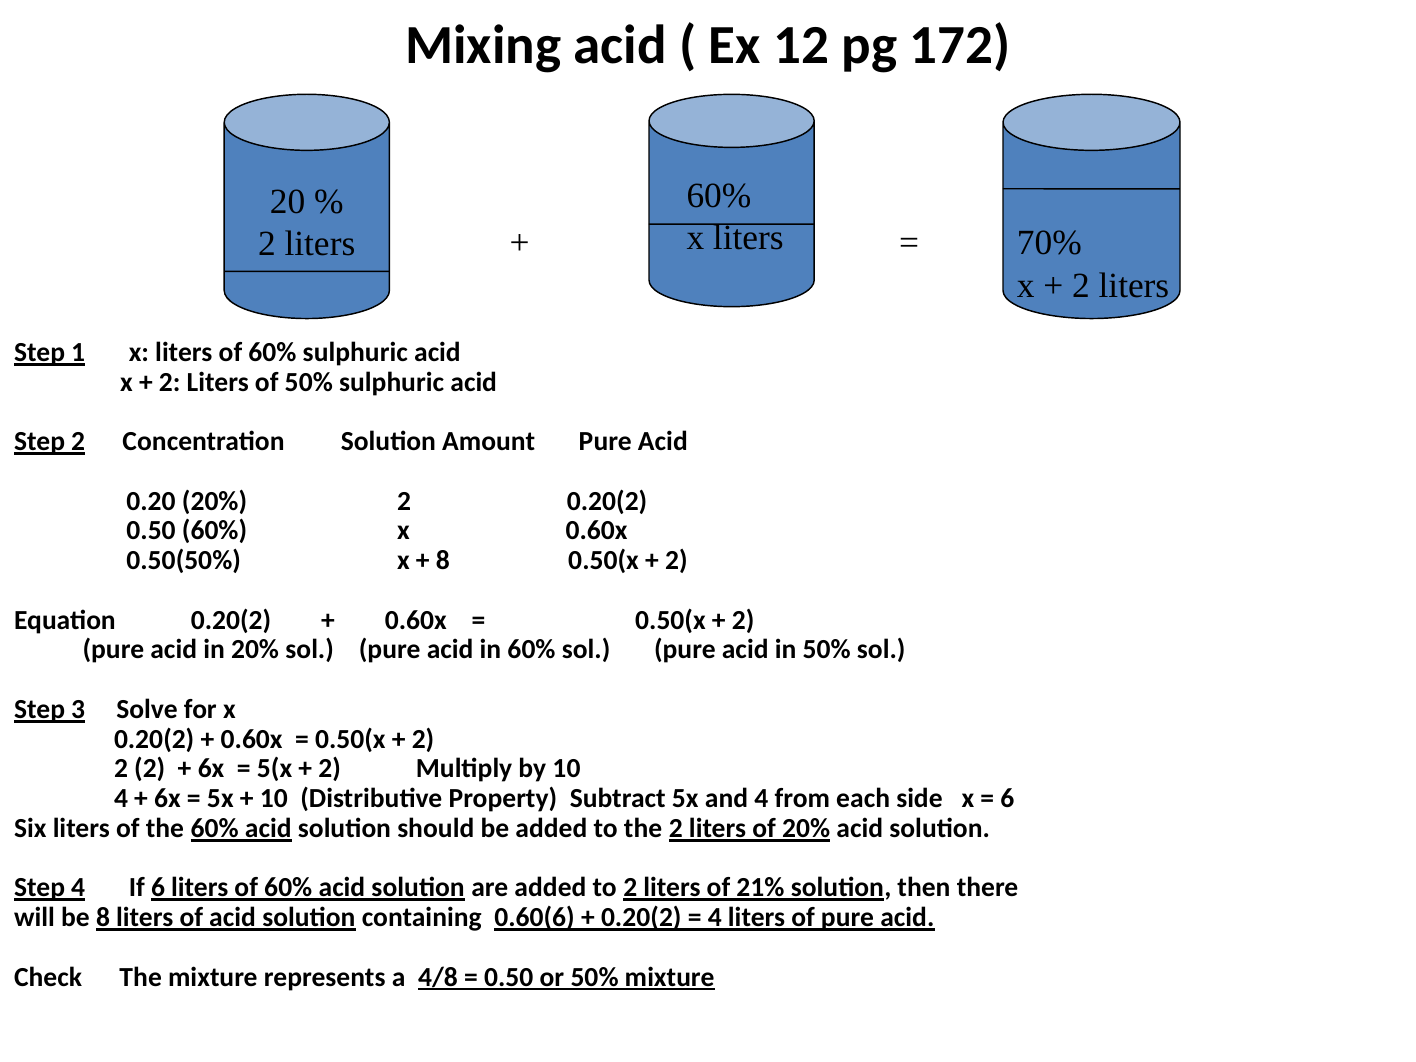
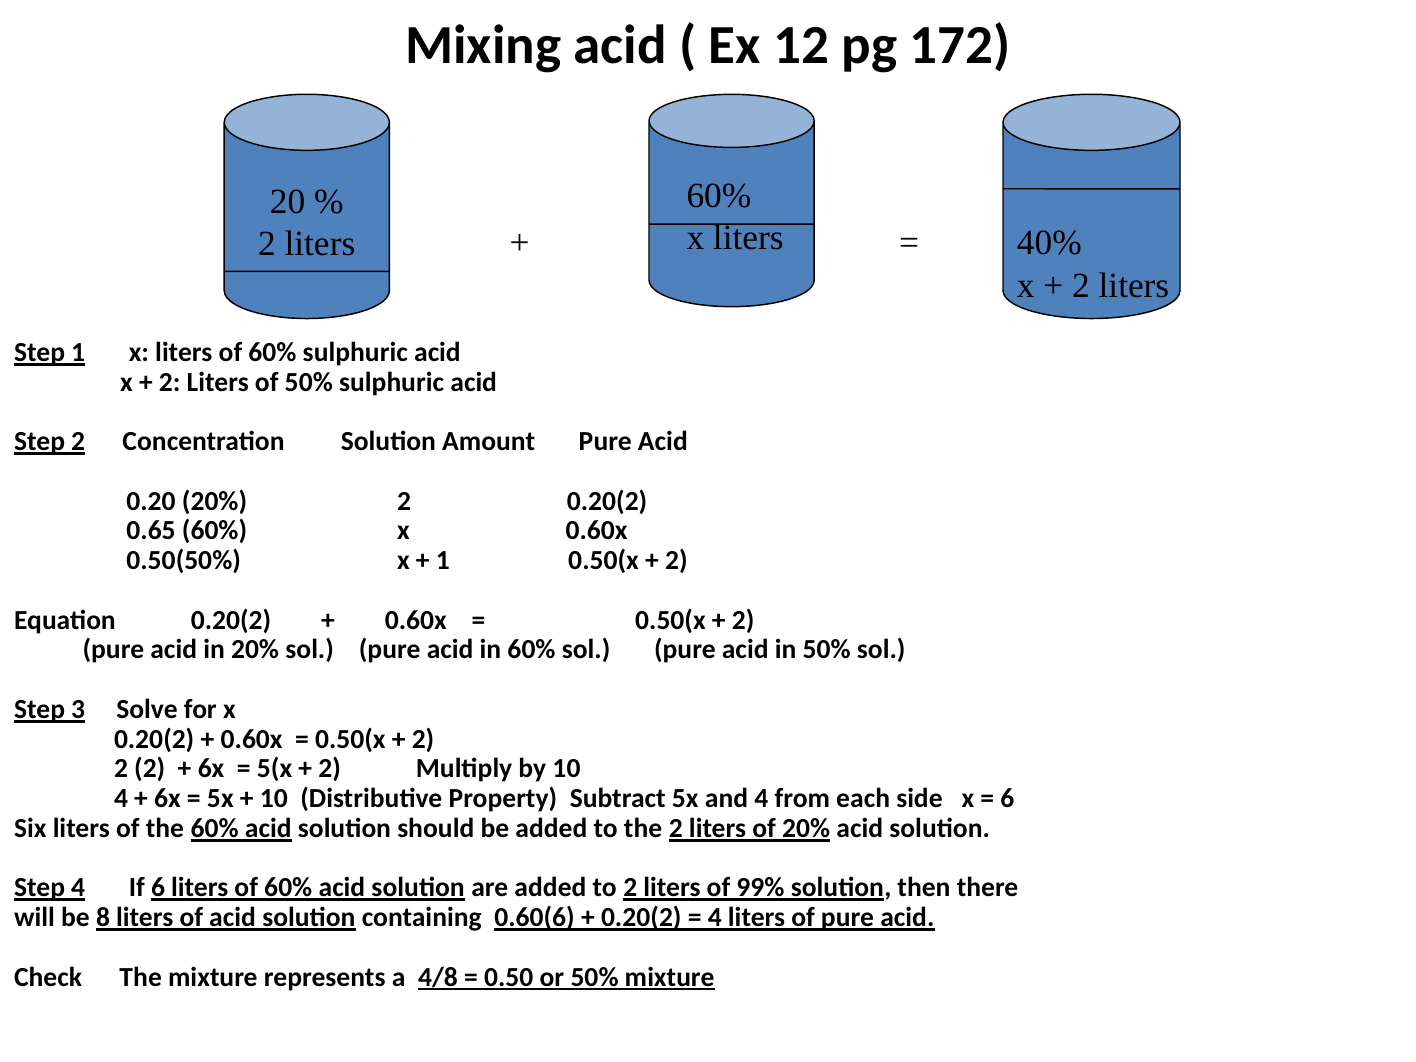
70%: 70% -> 40% (1049, 243)
0.50: 0.50 -> 0.65 (151, 531)
8: 8 -> 1 (443, 560)
21%: 21% -> 99% (760, 888)
